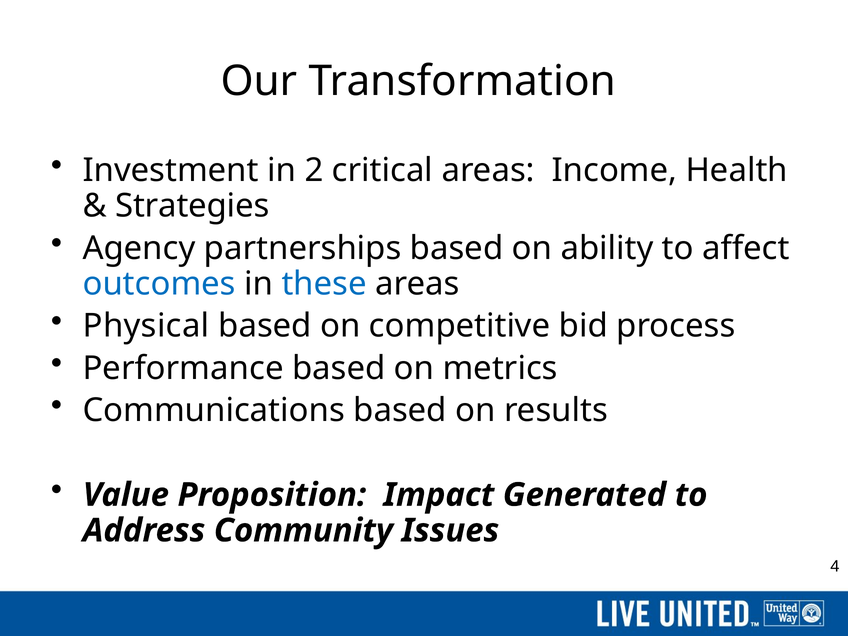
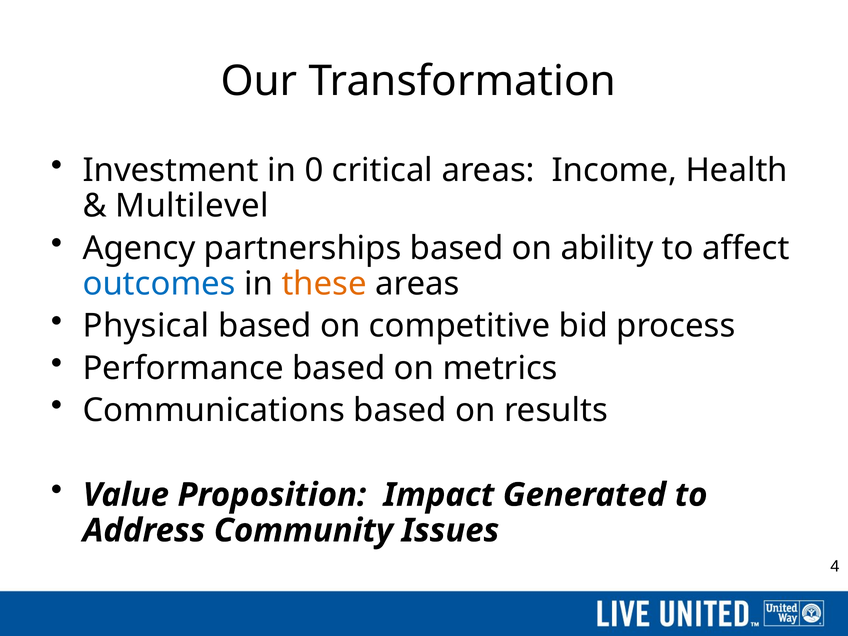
2: 2 -> 0 (314, 170)
Strategies: Strategies -> Multilevel (192, 206)
these colour: blue -> orange (324, 284)
